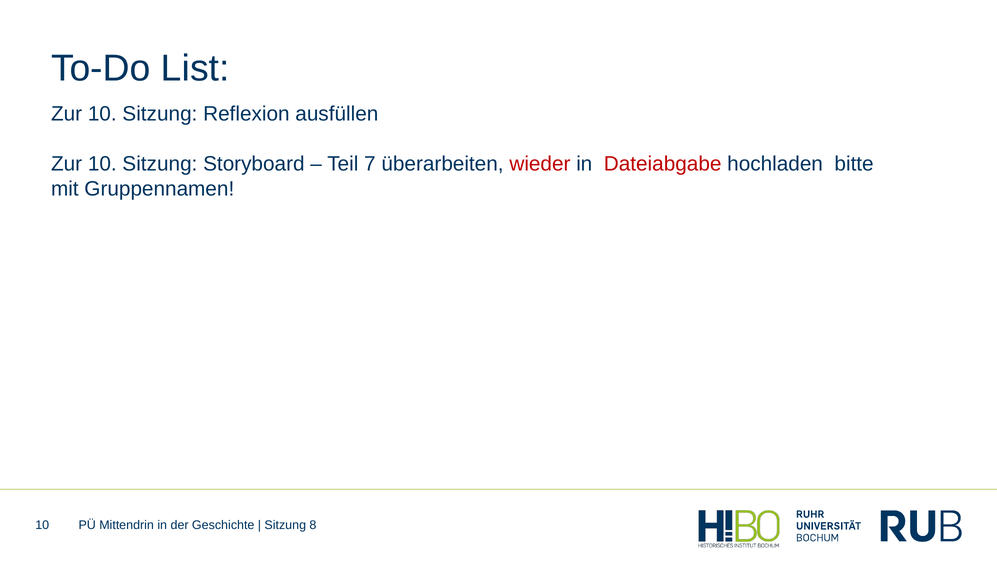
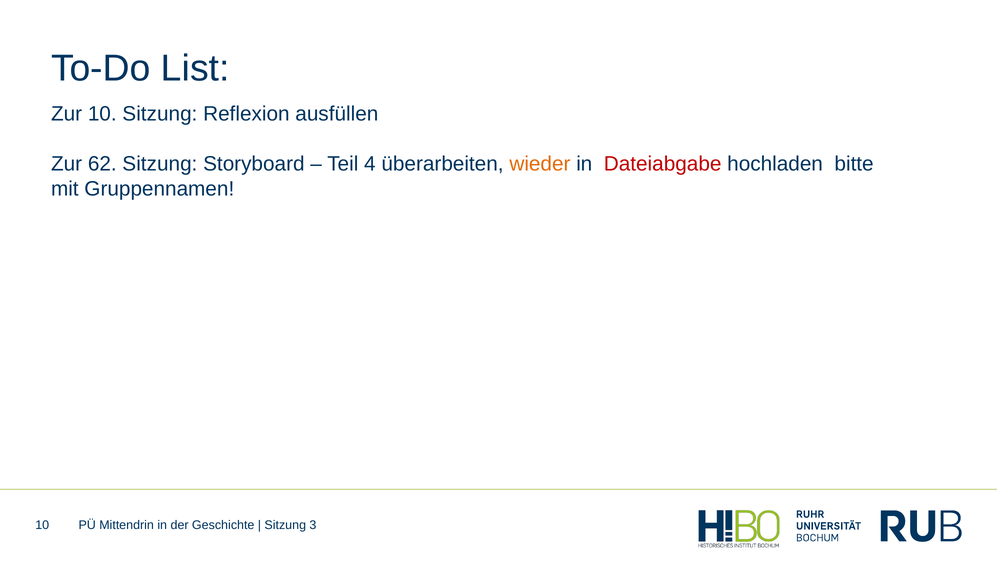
10: 10 -> 62 (102, 164)
7: 7 -> 4 (370, 164)
wieder colour: red -> orange (540, 164)
8: 8 -> 3 (313, 525)
